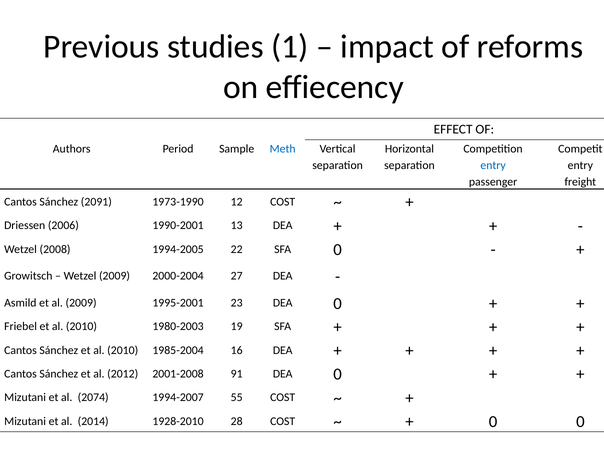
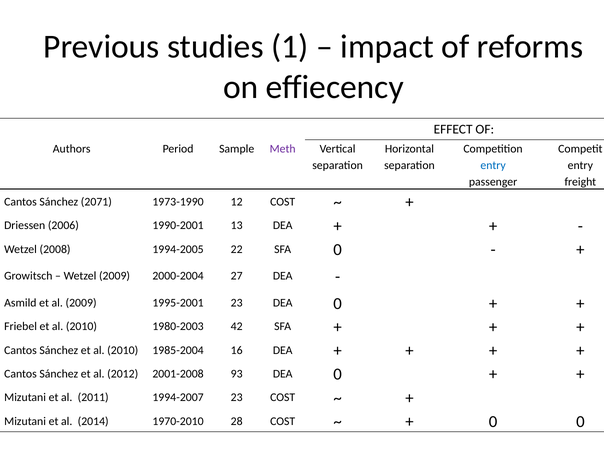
Meth colour: blue -> purple (283, 149)
2091: 2091 -> 2071 (96, 202)
19: 19 -> 42 (237, 327)
91: 91 -> 93 (237, 374)
2074: 2074 -> 2011 (93, 398)
1994-2007 55: 55 -> 23 (237, 398)
1928-2010: 1928-2010 -> 1970-2010 (178, 421)
